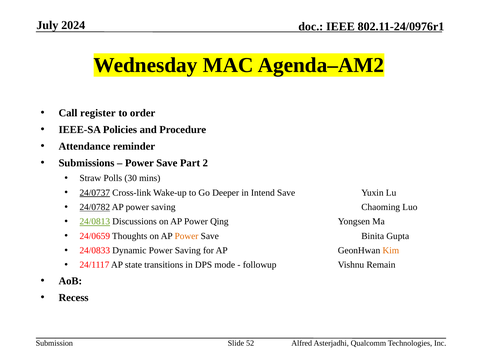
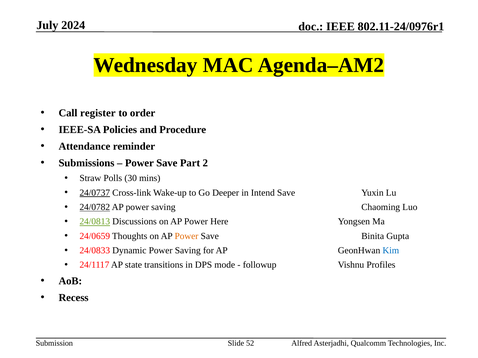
Qing: Qing -> Here (219, 222)
Kim colour: orange -> blue (391, 251)
Remain: Remain -> Profiles (381, 265)
